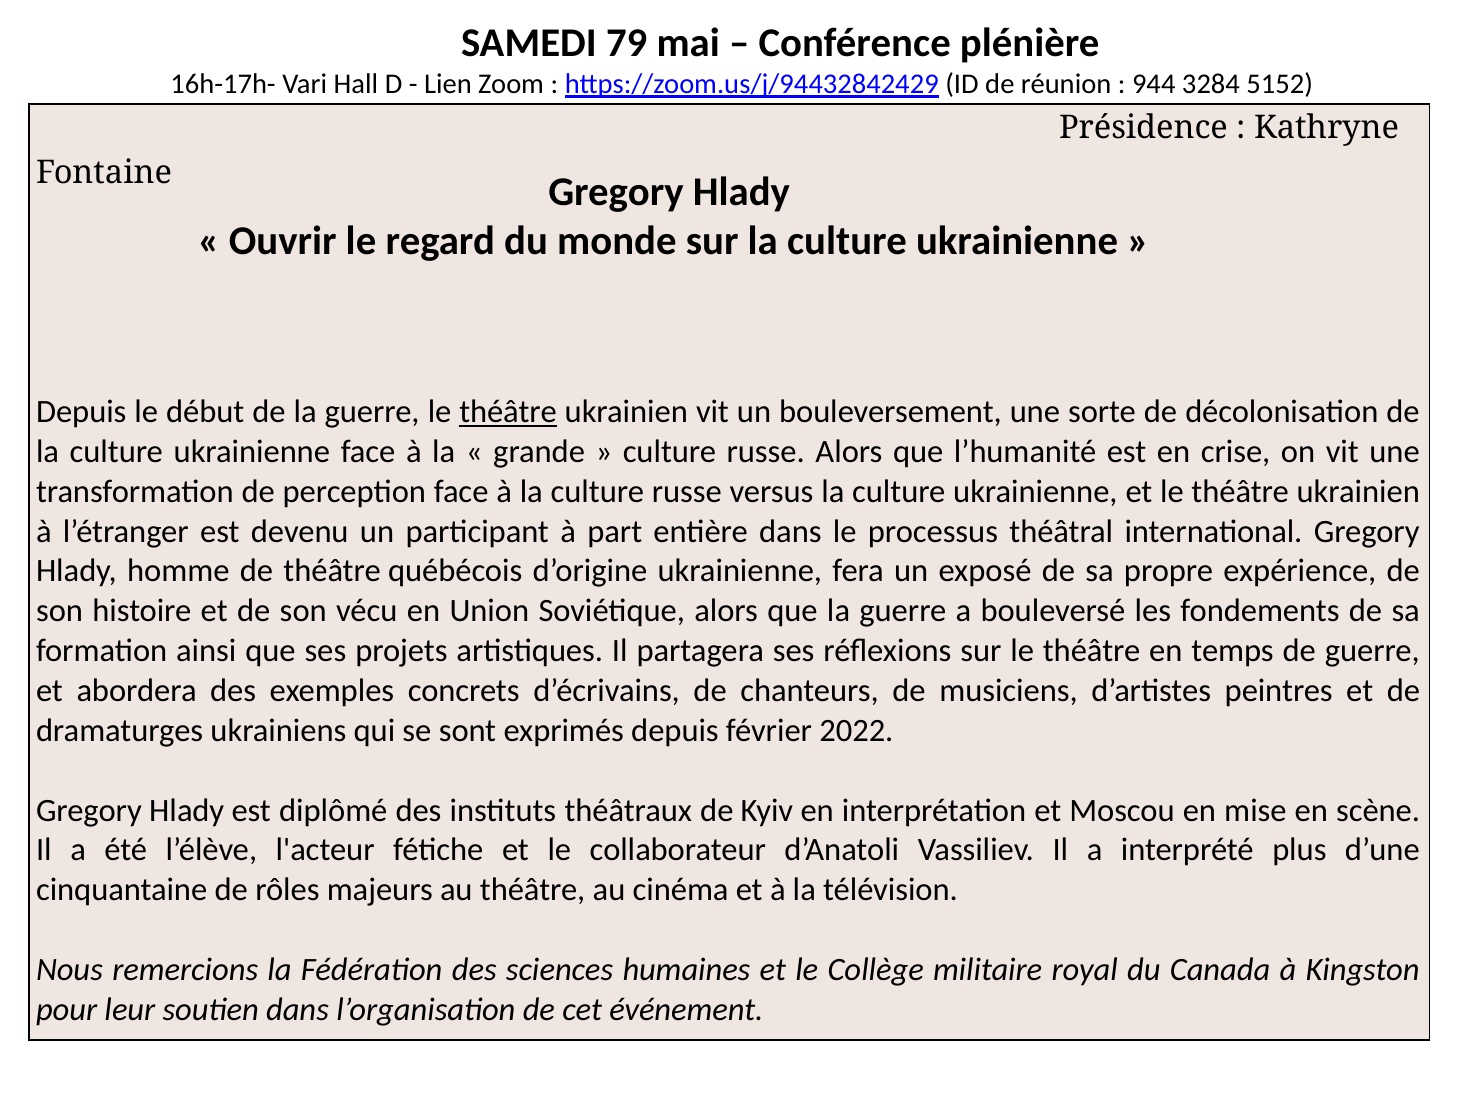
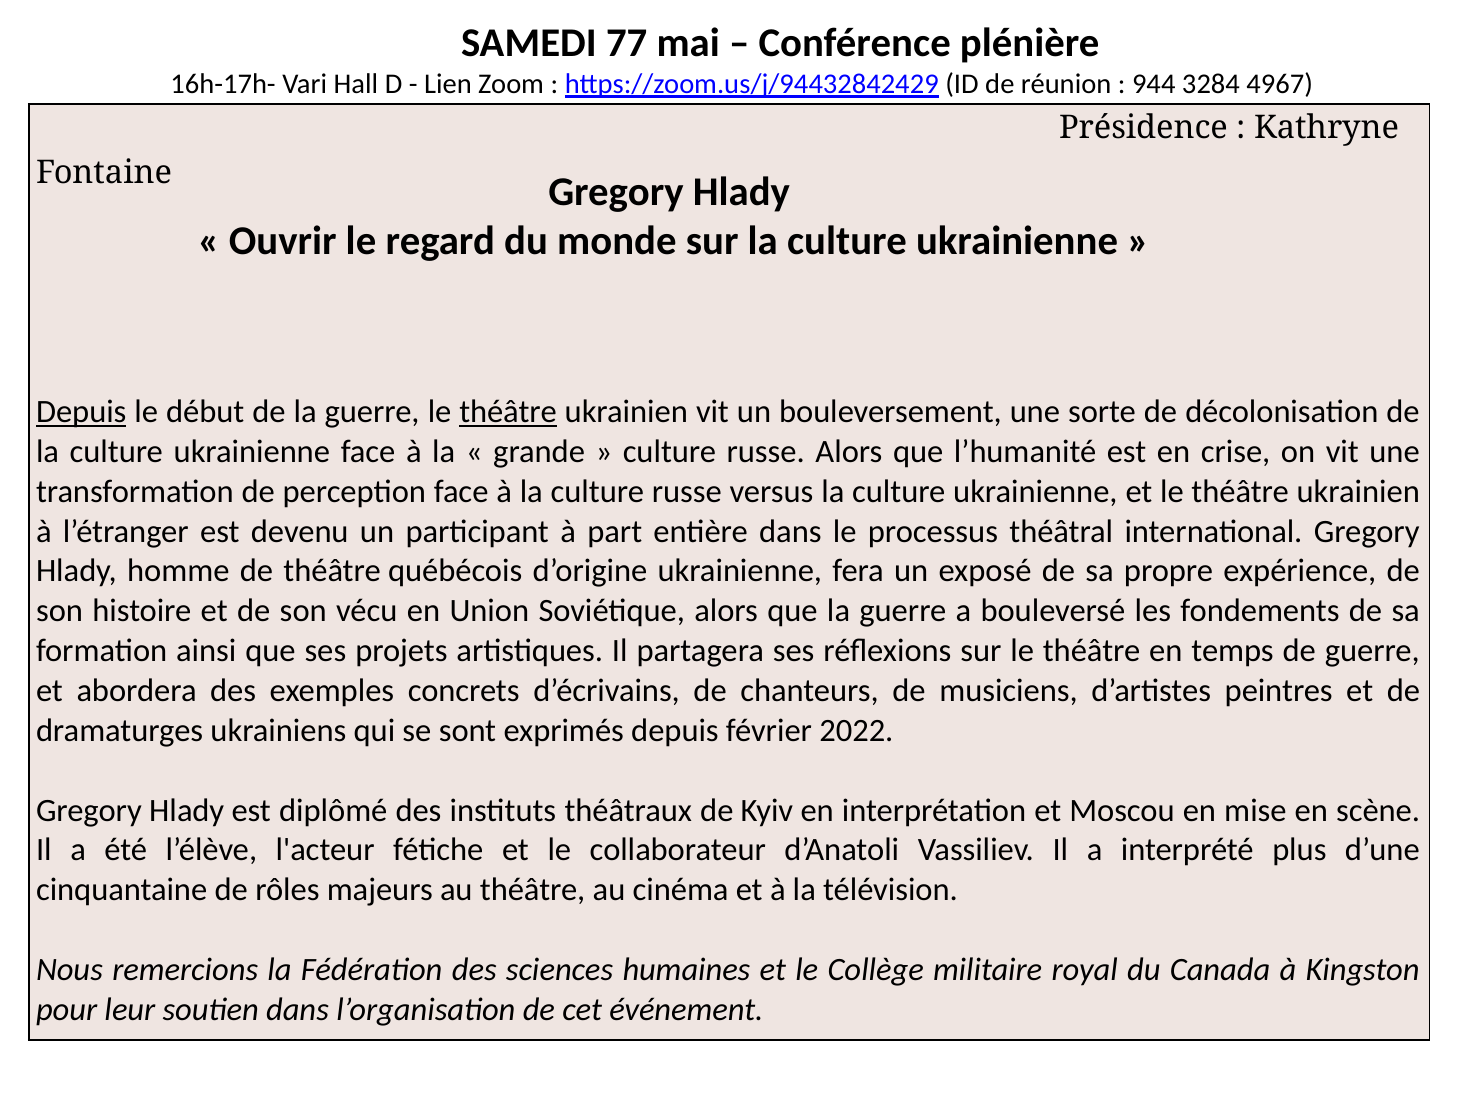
79: 79 -> 77 (627, 43)
5152: 5152 -> 4967 (1280, 84)
Depuis underline: none -> present (81, 412)
